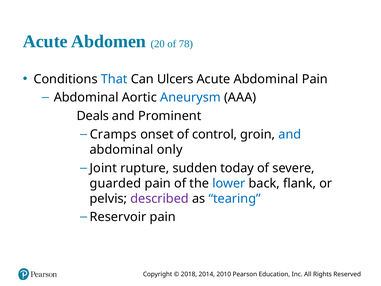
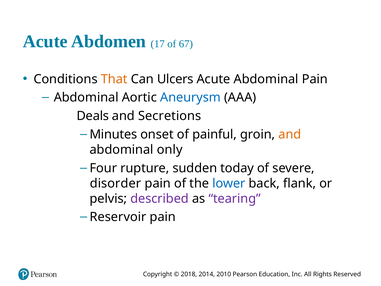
20: 20 -> 17 (158, 44)
78: 78 -> 67 (186, 44)
That colour: blue -> orange (114, 79)
Prominent: Prominent -> Secretions (170, 116)
Cramps: Cramps -> Minutes (113, 134)
control: control -> painful (215, 134)
and colour: blue -> orange (290, 134)
Joint: Joint -> Four (103, 168)
guarded: guarded -> disorder (115, 183)
tearing colour: blue -> purple (235, 198)
